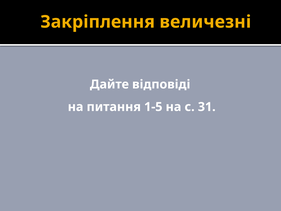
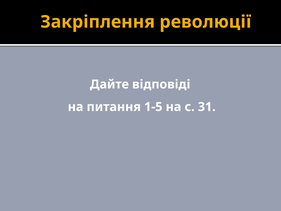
величезні: величезні -> революції (205, 22)
